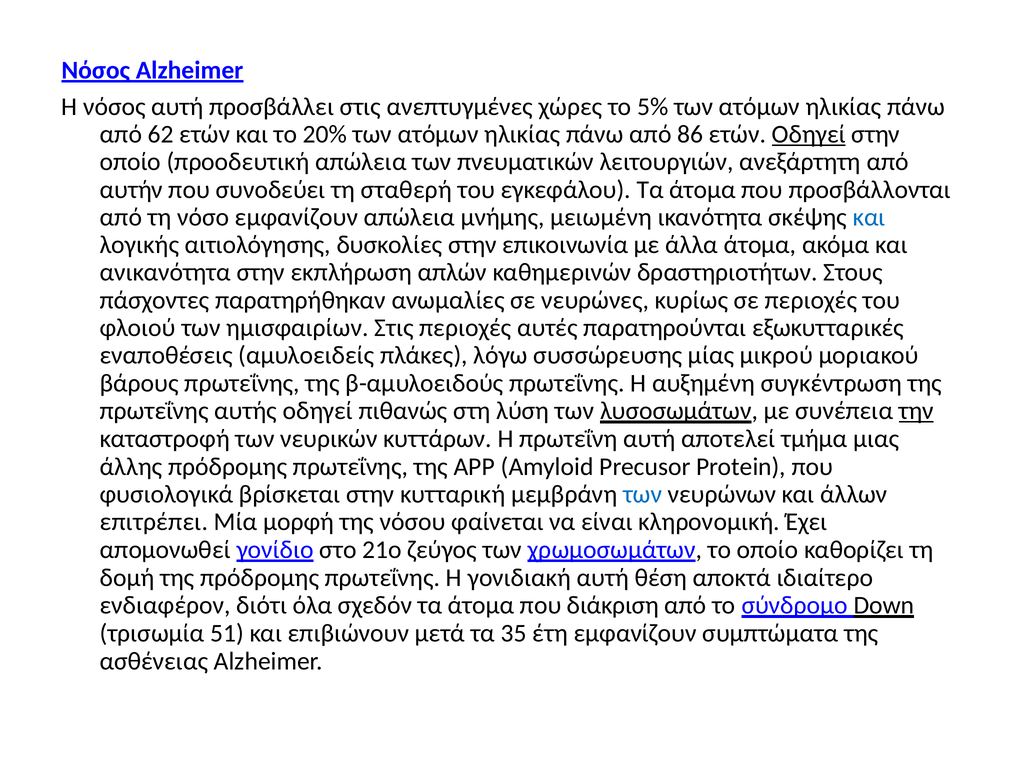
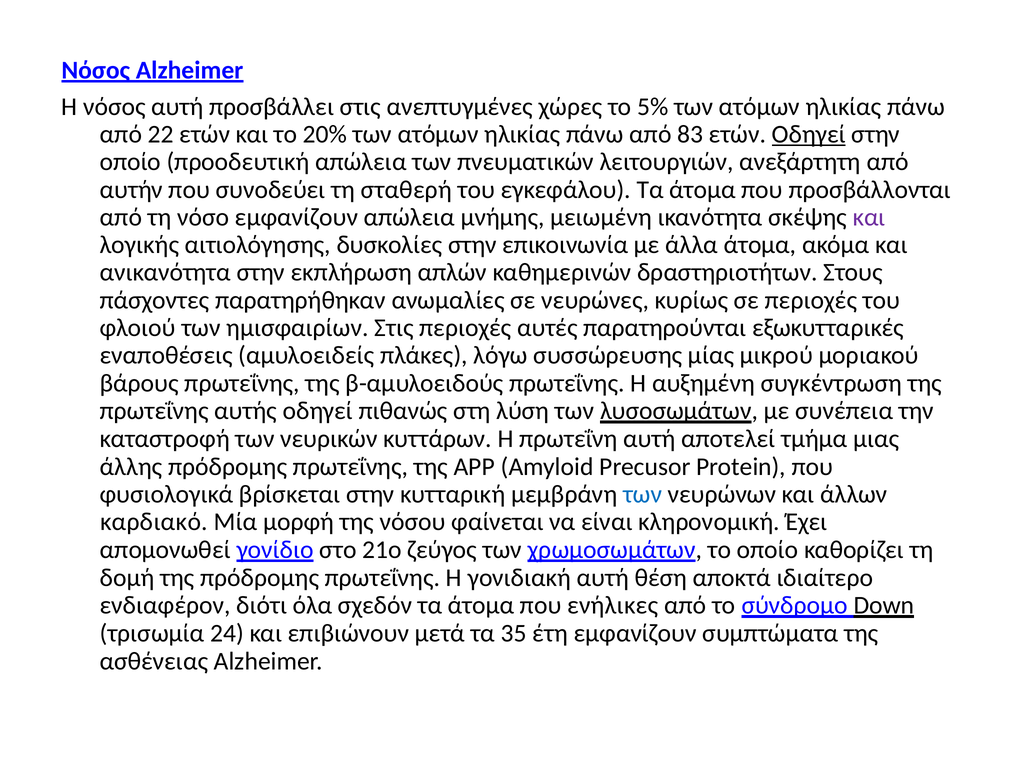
62: 62 -> 22 (161, 134)
86: 86 -> 83 (690, 134)
και colour: blue -> purple (869, 217)
την underline: present -> none (916, 411)
επιτρέπει: επιτρέπει -> καρδιακό (154, 522)
διάκριση: διάκριση -> ενήλικες (613, 605)
51: 51 -> 24 (227, 634)
